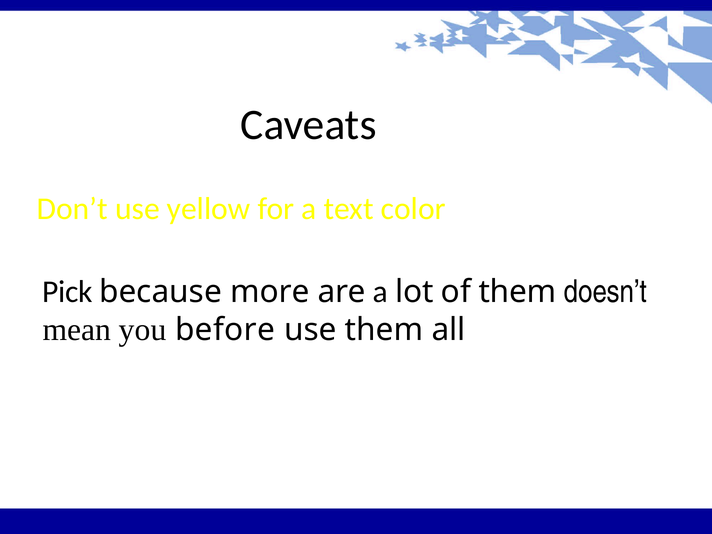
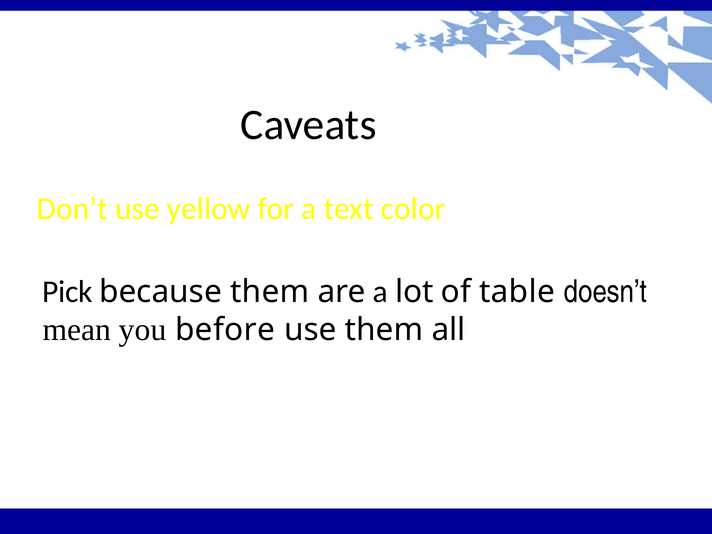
because more: more -> them (270, 292)
of them: them -> table (517, 292)
